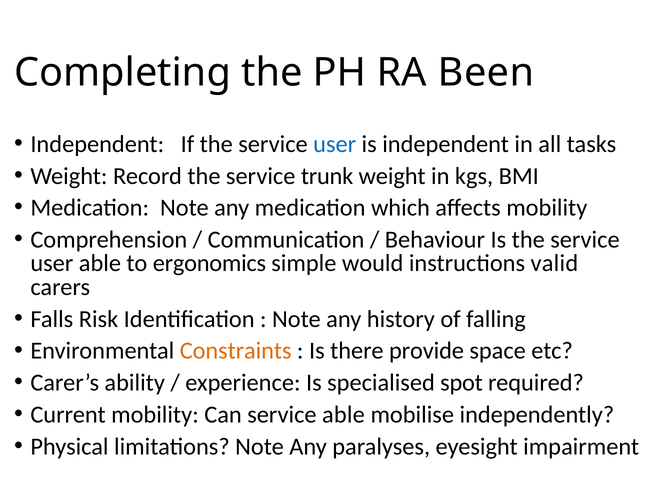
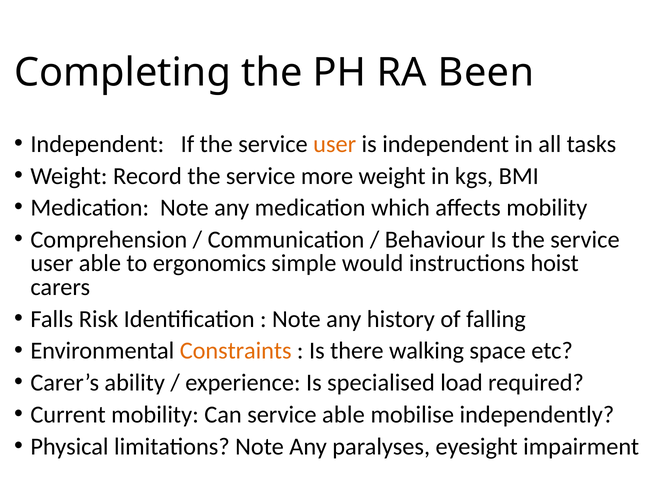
user colour: blue -> orange (335, 144)
trunk: trunk -> more (327, 176)
valid: valid -> hoist (555, 263)
provide: provide -> walking (426, 351)
spot: spot -> load (462, 382)
